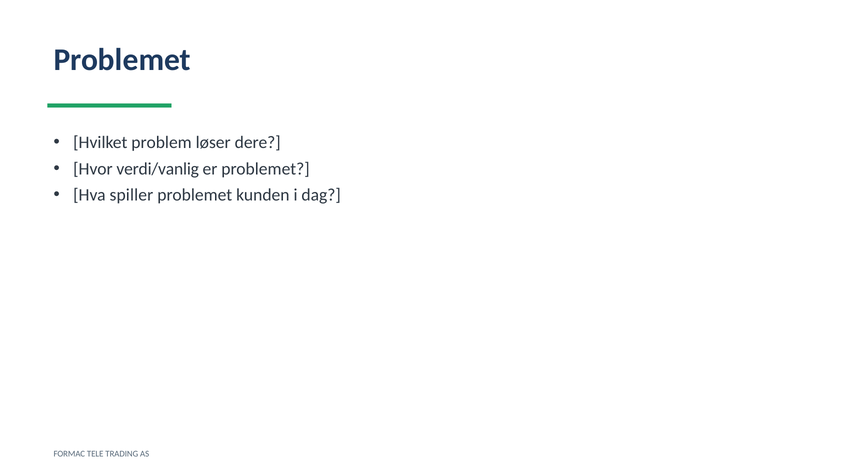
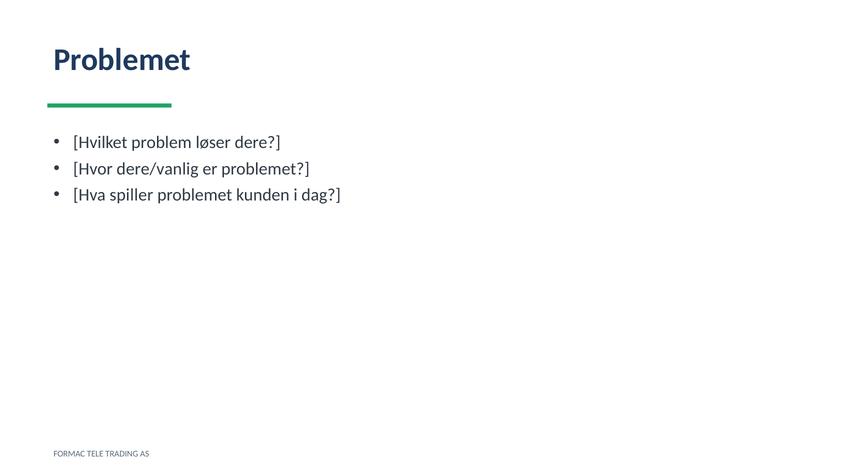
verdi/vanlig: verdi/vanlig -> dere/vanlig (158, 169)
